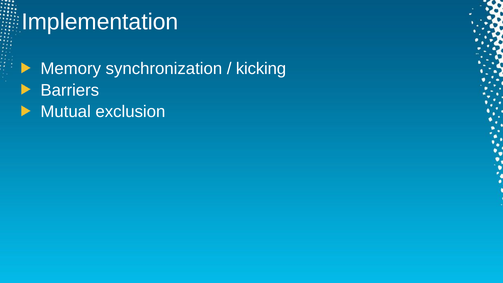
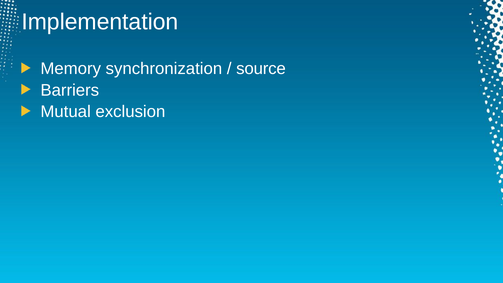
kicking: kicking -> source (261, 69)
